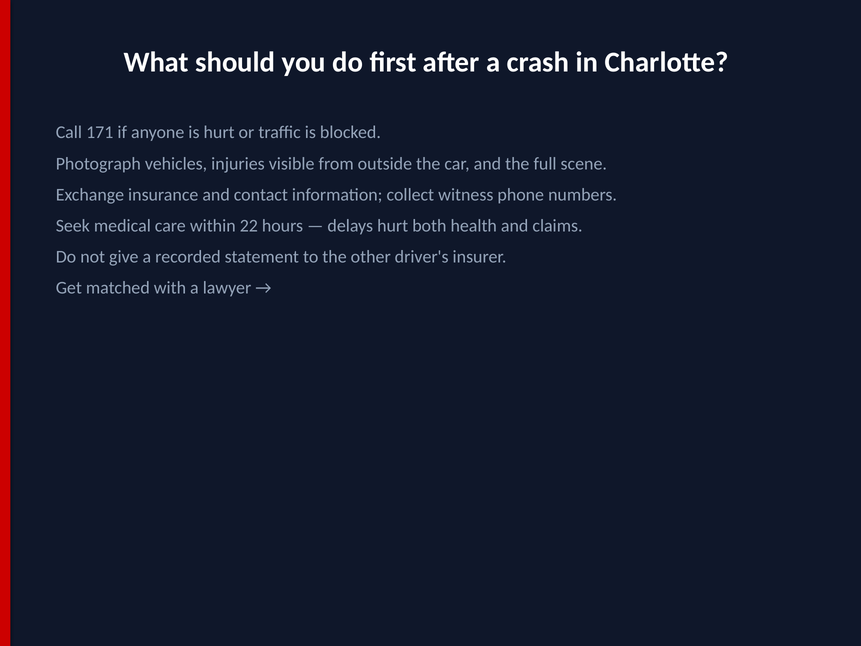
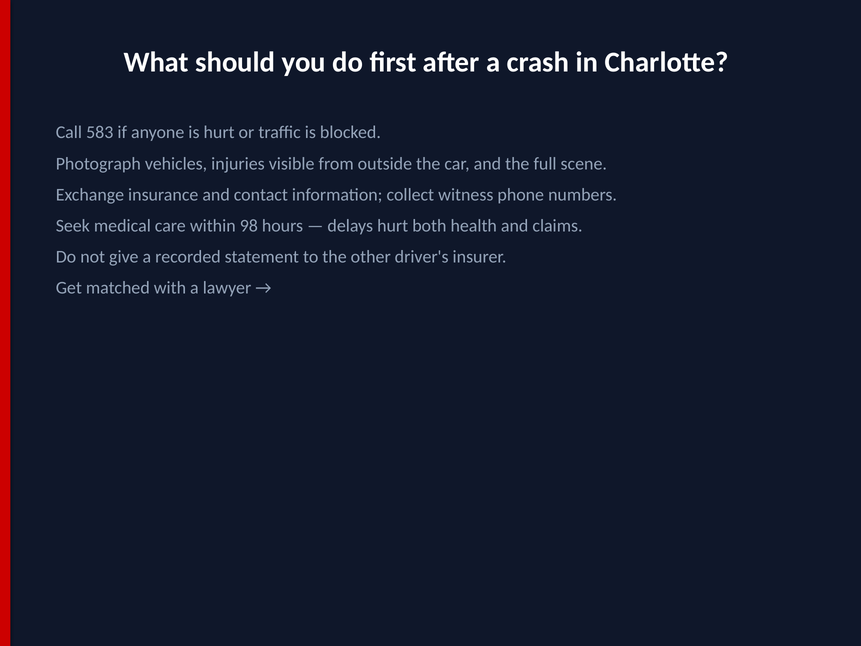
171: 171 -> 583 (100, 132)
22: 22 -> 98 (249, 226)
